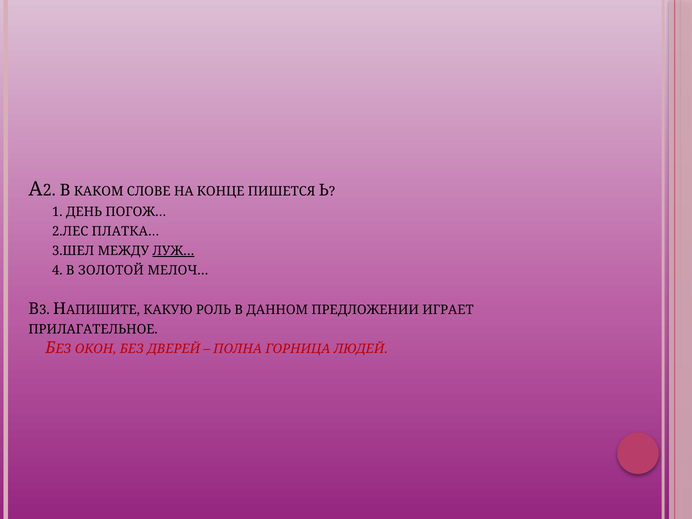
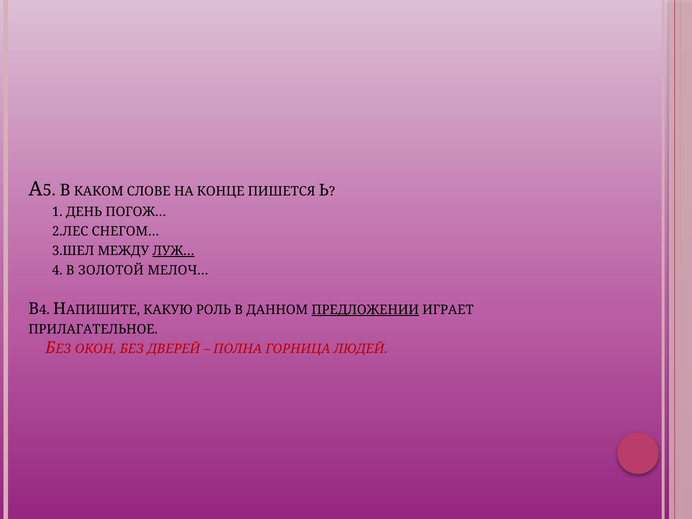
2: 2 -> 5 (49, 190)
ПЛАТКА…: ПЛАТКА… -> СНЕГОМ… (125, 231)
В 3: 3 -> 4 (44, 310)
ПРЕДЛОЖЕНИИ underline: none -> present (365, 310)
